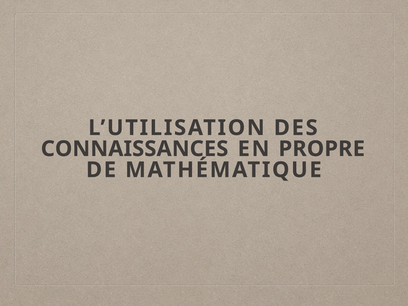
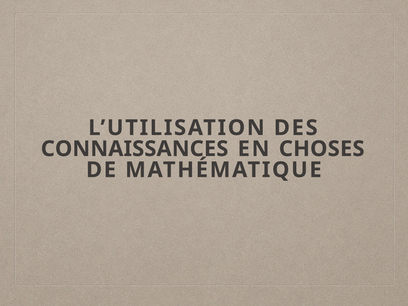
PROPRE: PROPRE -> CHOSES (322, 149)
